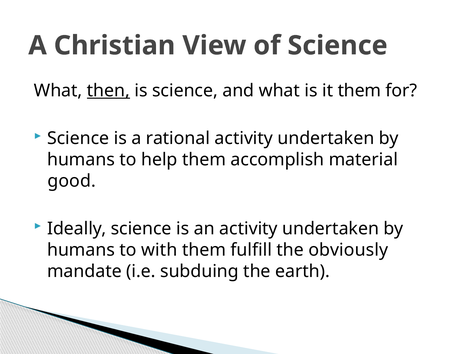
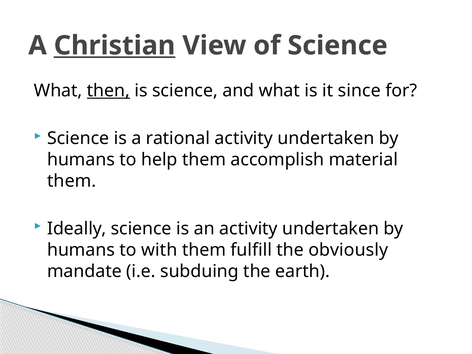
Christian underline: none -> present (115, 46)
it them: them -> since (359, 91)
good: good -> them (72, 181)
